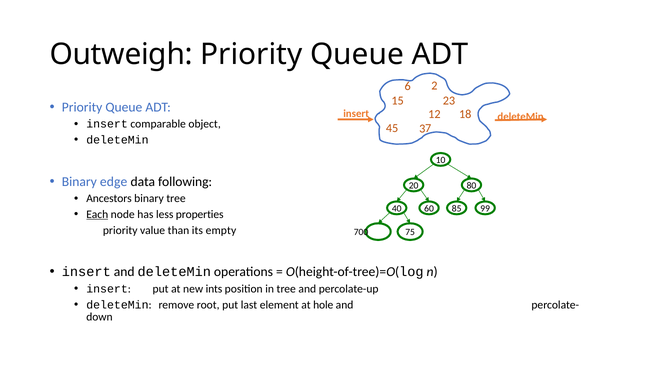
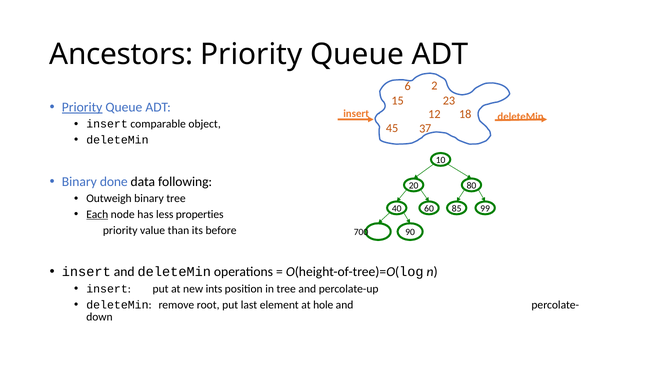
Outweigh: Outweigh -> Ancestors (121, 55)
Priority underline: none -> present (82, 107)
edge: edge -> done (114, 182)
Ancestors: Ancestors -> Outweigh (109, 199)
empty: empty -> before (221, 230)
75: 75 -> 90 (410, 232)
